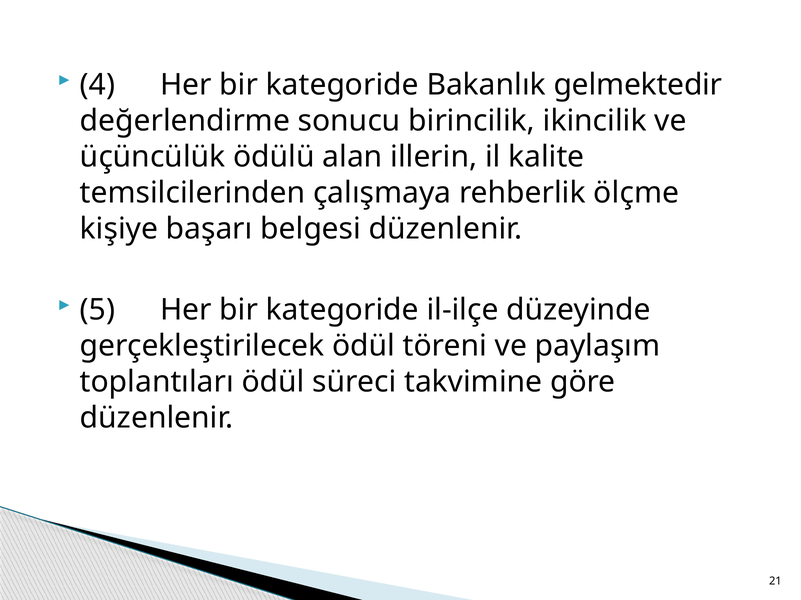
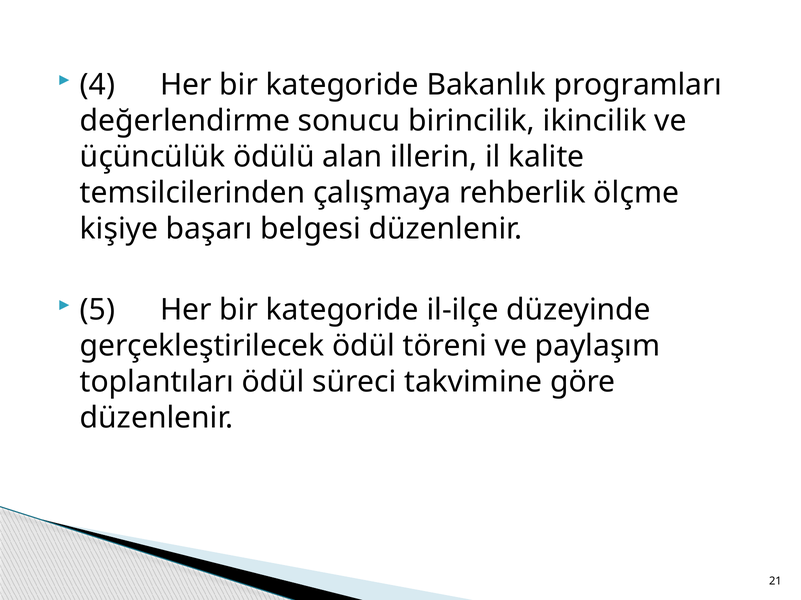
gelmektedir: gelmektedir -> programları (638, 85)
